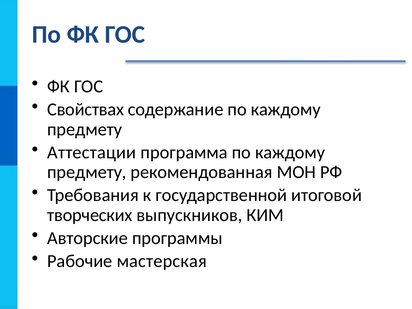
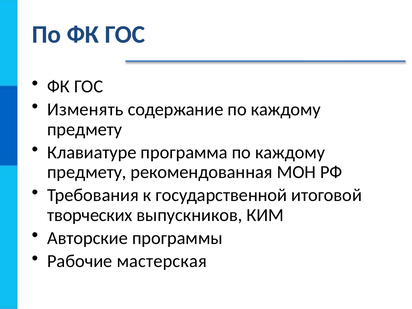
Свойствах: Свойствах -> Изменять (85, 110)
Аттестации: Аттестации -> Клавиатуре (92, 152)
